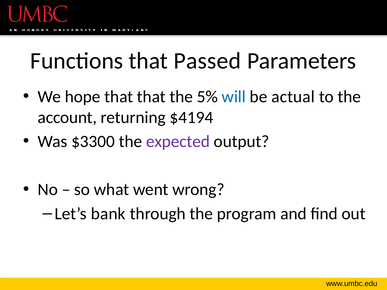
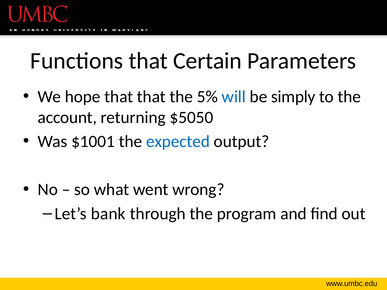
Passed: Passed -> Certain (208, 61)
actual: actual -> simply (293, 97)
$4194: $4194 -> $5050 (192, 117)
$3300: $3300 -> $1001 (93, 142)
expected colour: purple -> blue (178, 142)
